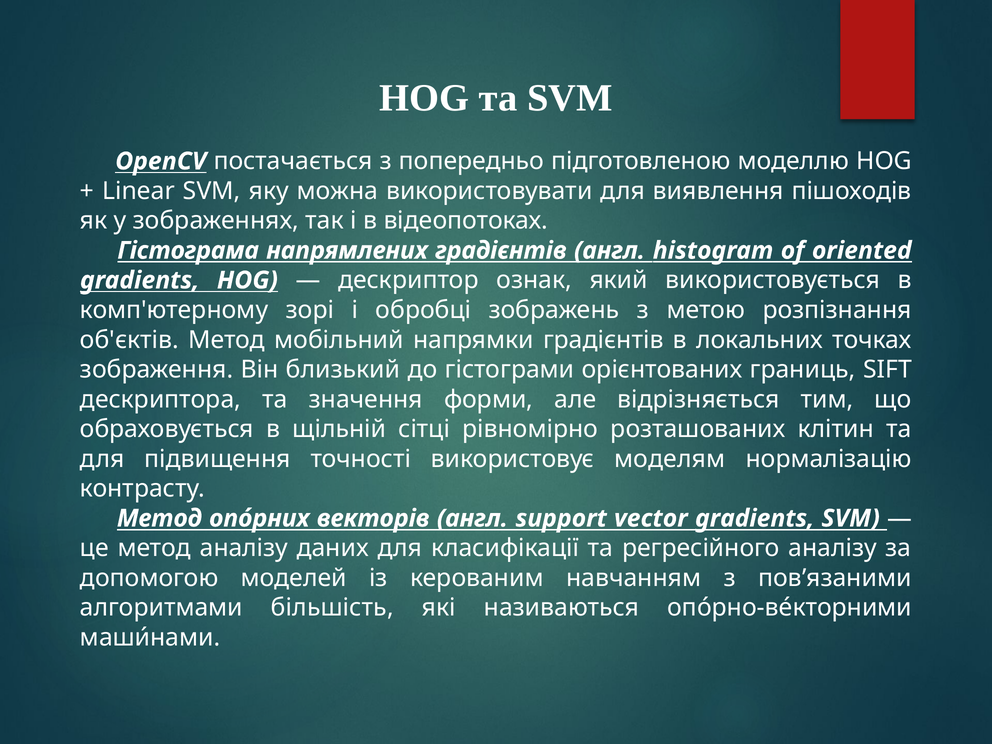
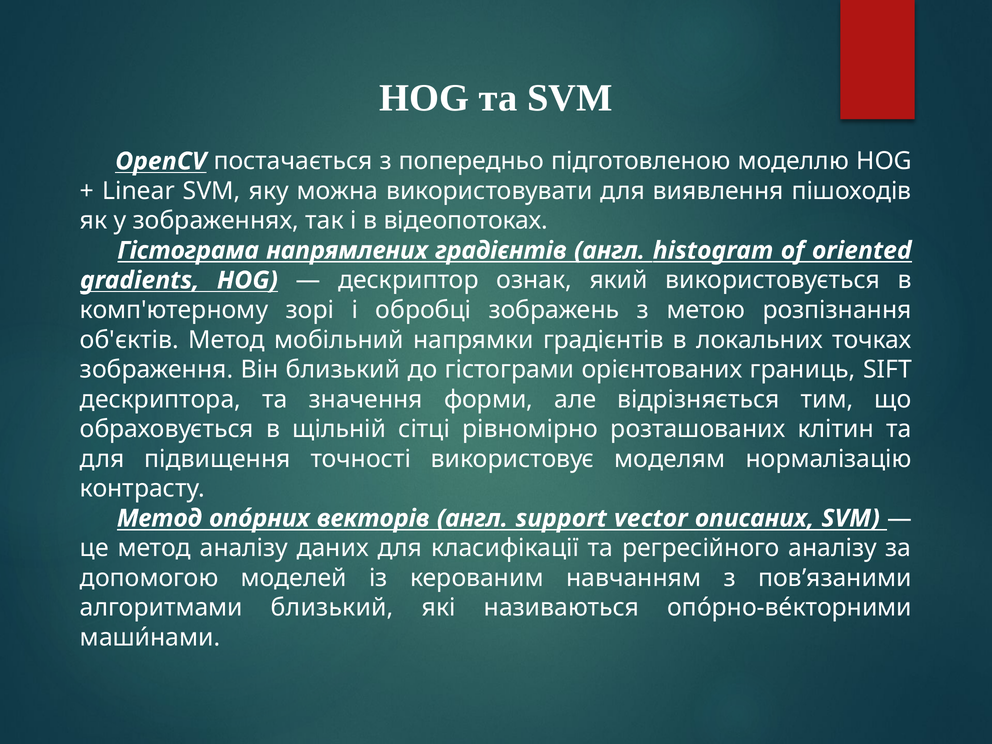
vector gradients: gradients -> описаних (755, 518)
алгоритмами більшість: більшість -> близький (332, 608)
